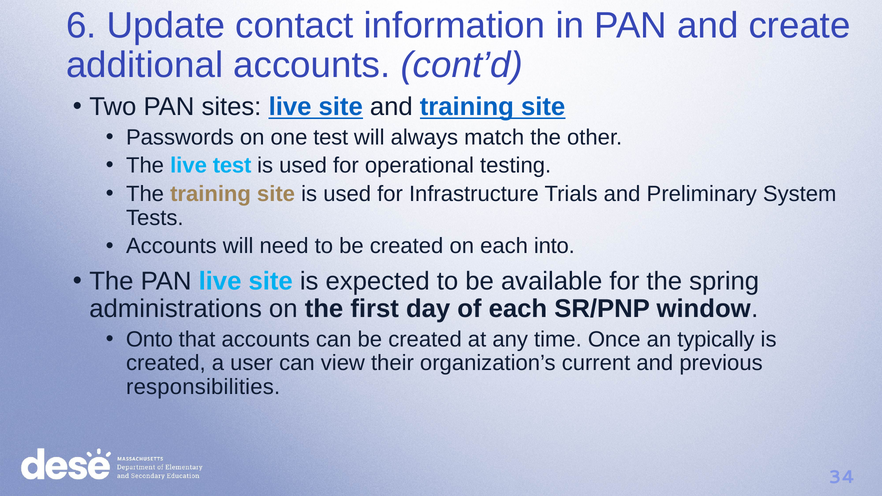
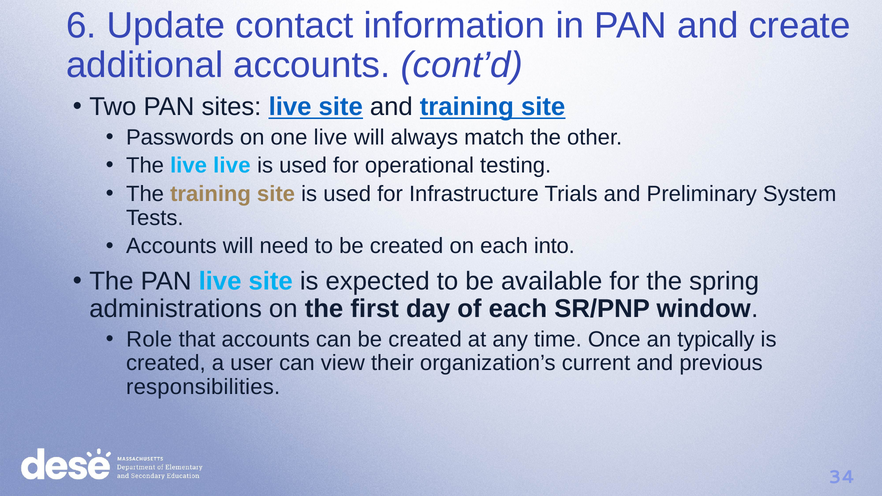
one test: test -> live (331, 137)
live test: test -> live (232, 166)
Onto: Onto -> Role (149, 339)
